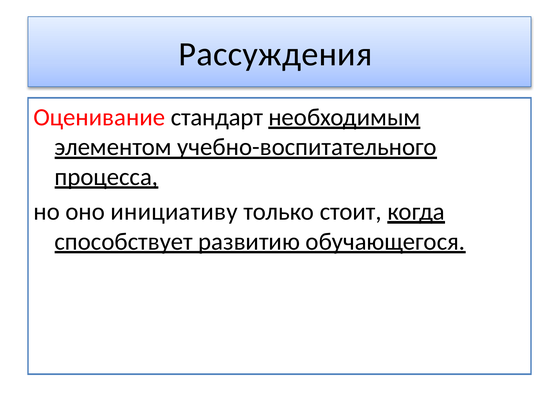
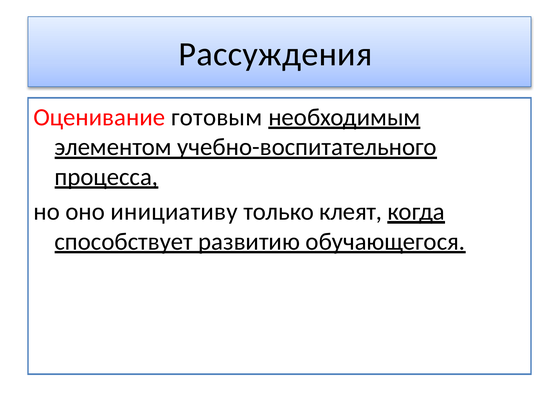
стандарт: стандарт -> готовым (217, 117)
стоит: стоит -> клеят (351, 212)
